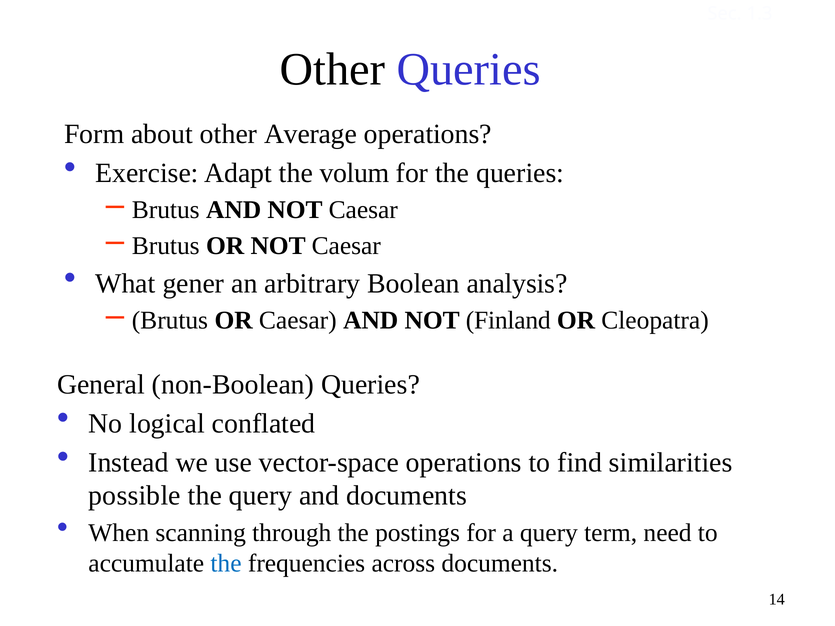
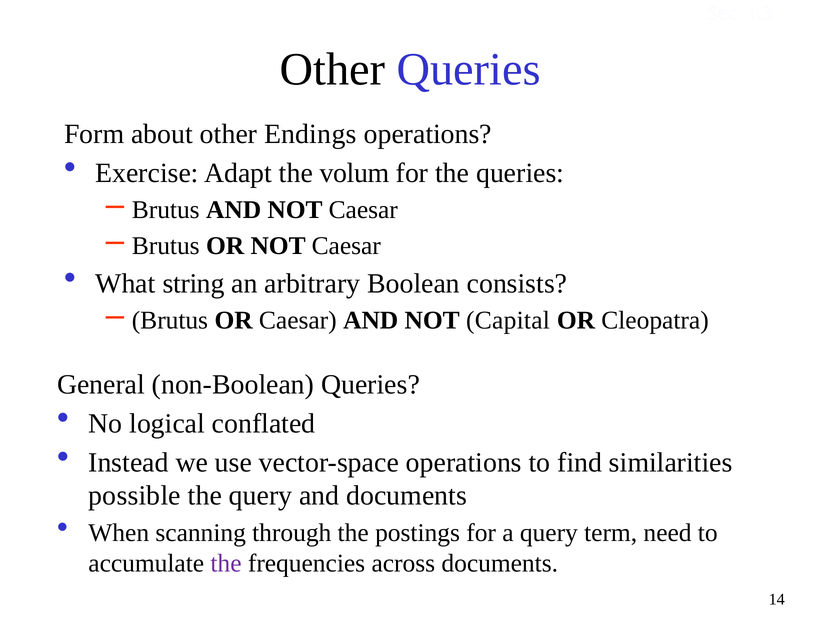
Average: Average -> Endings (310, 134)
gener: gener -> string (194, 283)
analysis: analysis -> consists (517, 283)
Finland: Finland -> Capital (508, 320)
the colour: blue -> purple (226, 564)
